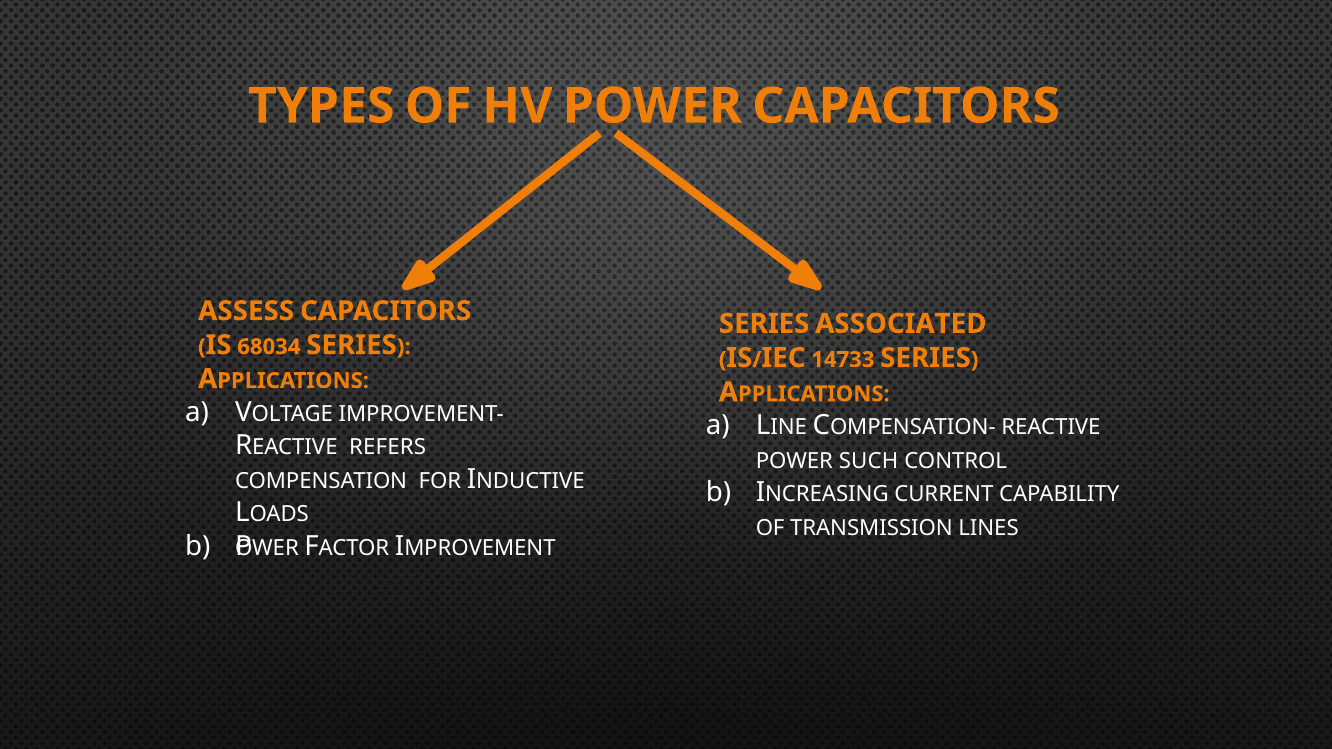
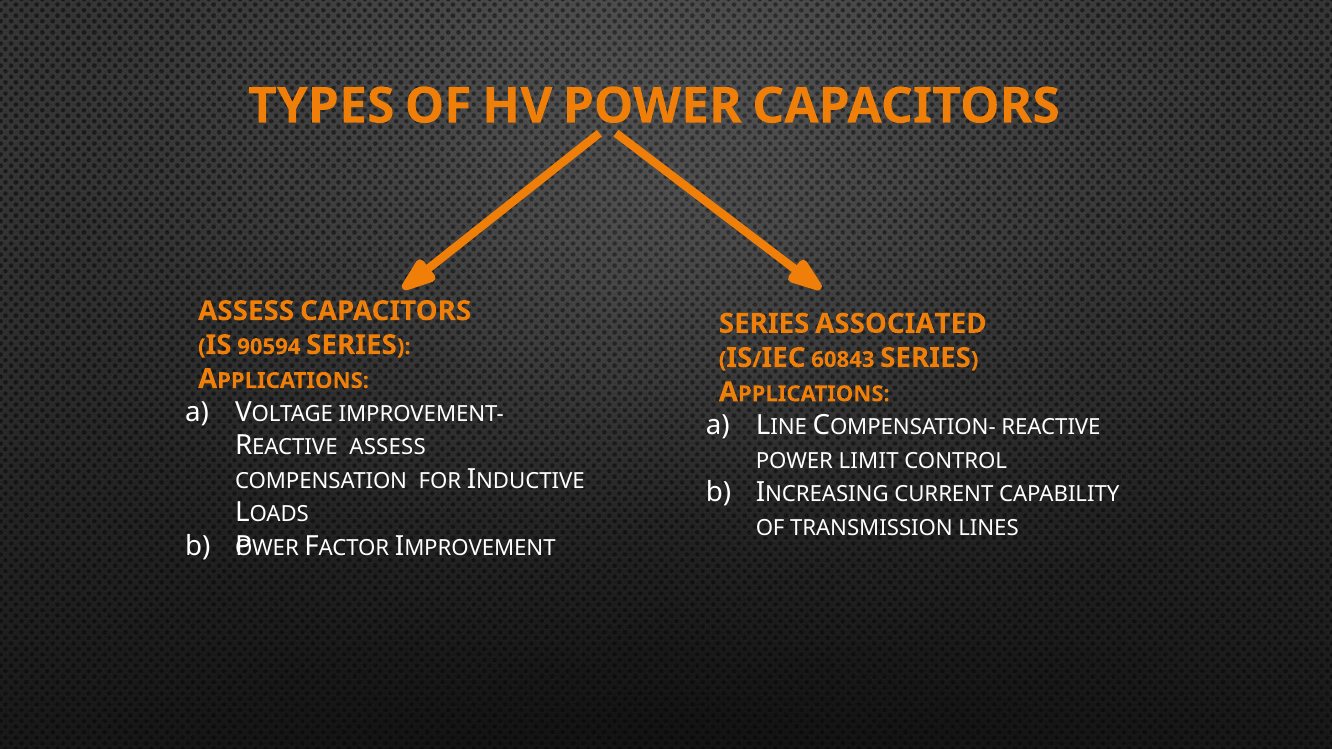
68034: 68034 -> 90594 (269, 347)
14733: 14733 -> 60843 (843, 360)
REFERS: REFERS -> ASSESS (388, 448)
SUCH: SUCH -> LIMIT (869, 461)
